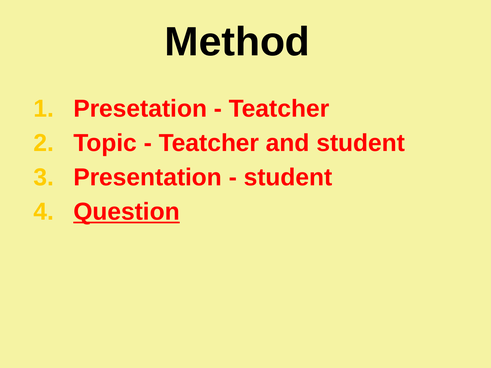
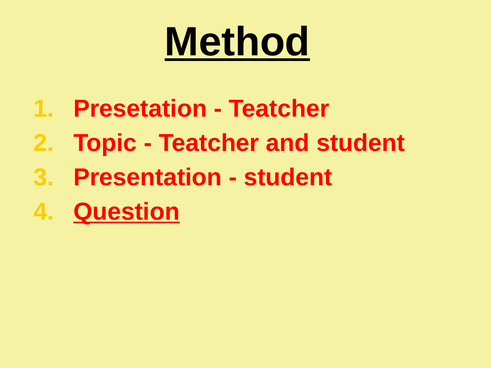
Method underline: none -> present (237, 42)
